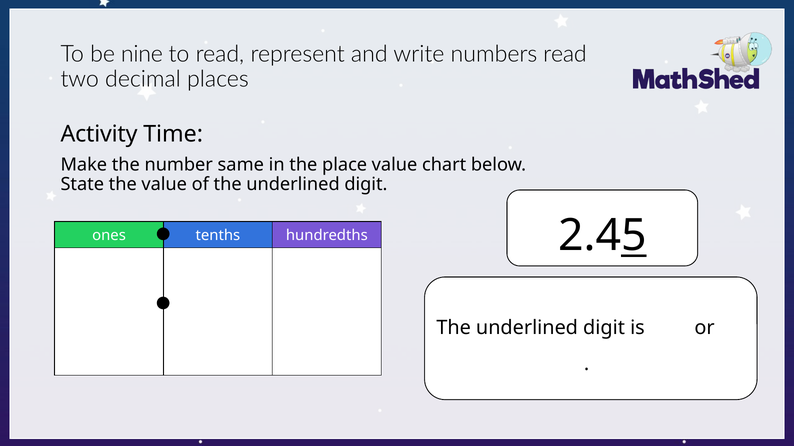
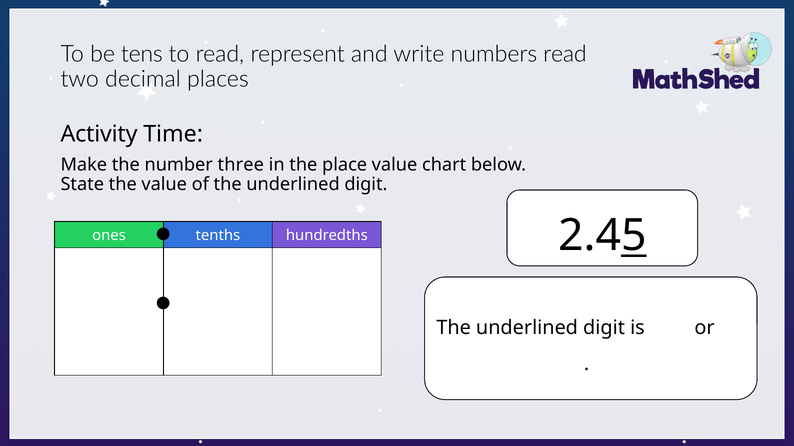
nine: nine -> tens (142, 54)
same: same -> three (241, 165)
